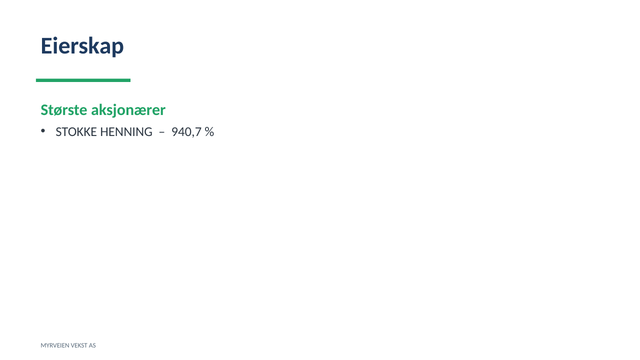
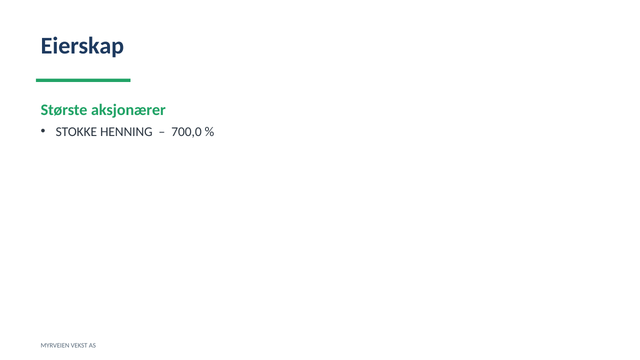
940,7: 940,7 -> 700,0 (186, 132)
